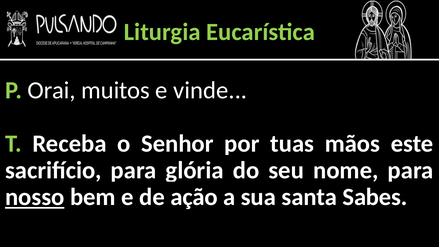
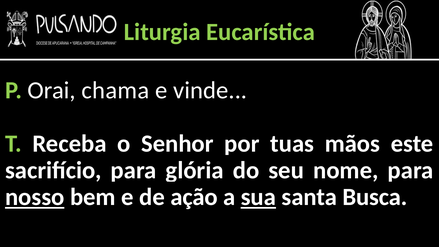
muitos: muitos -> chama (115, 90)
sua underline: none -> present (258, 197)
Sabes: Sabes -> Busca (375, 197)
